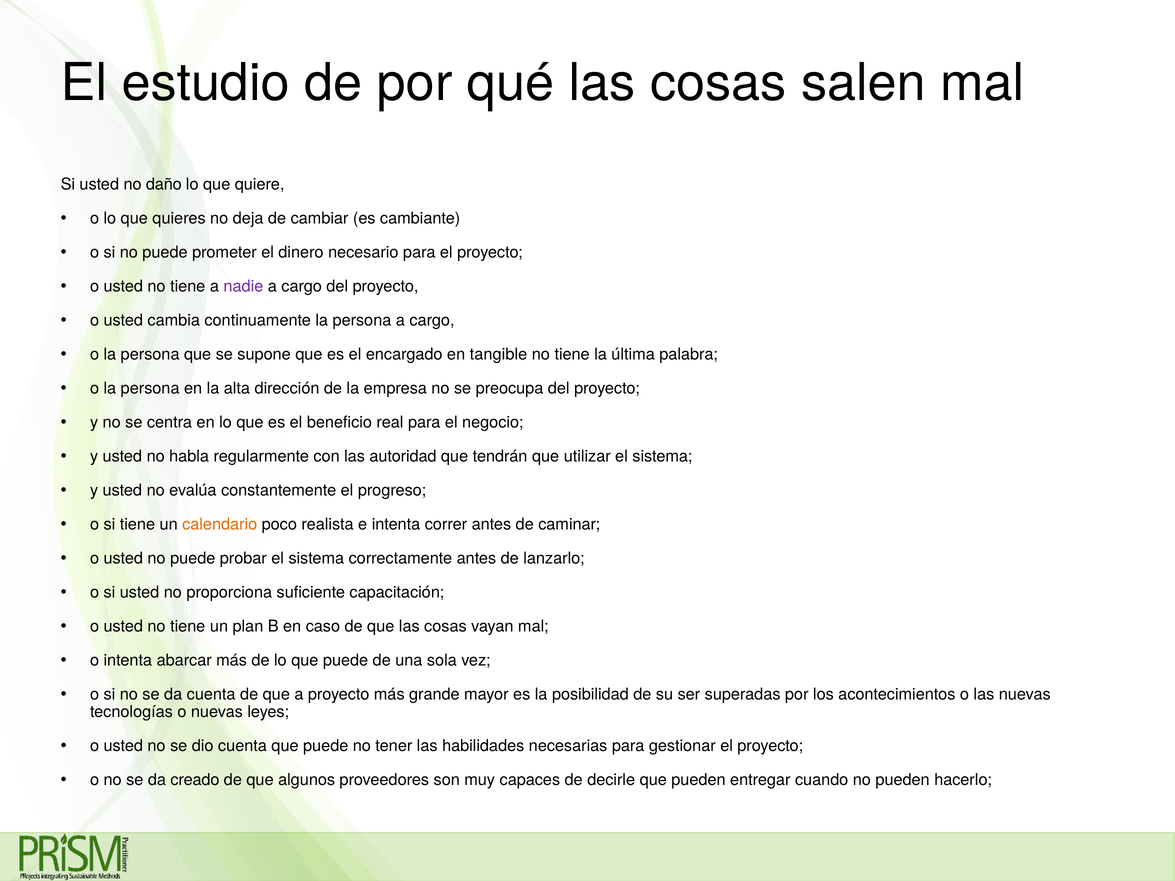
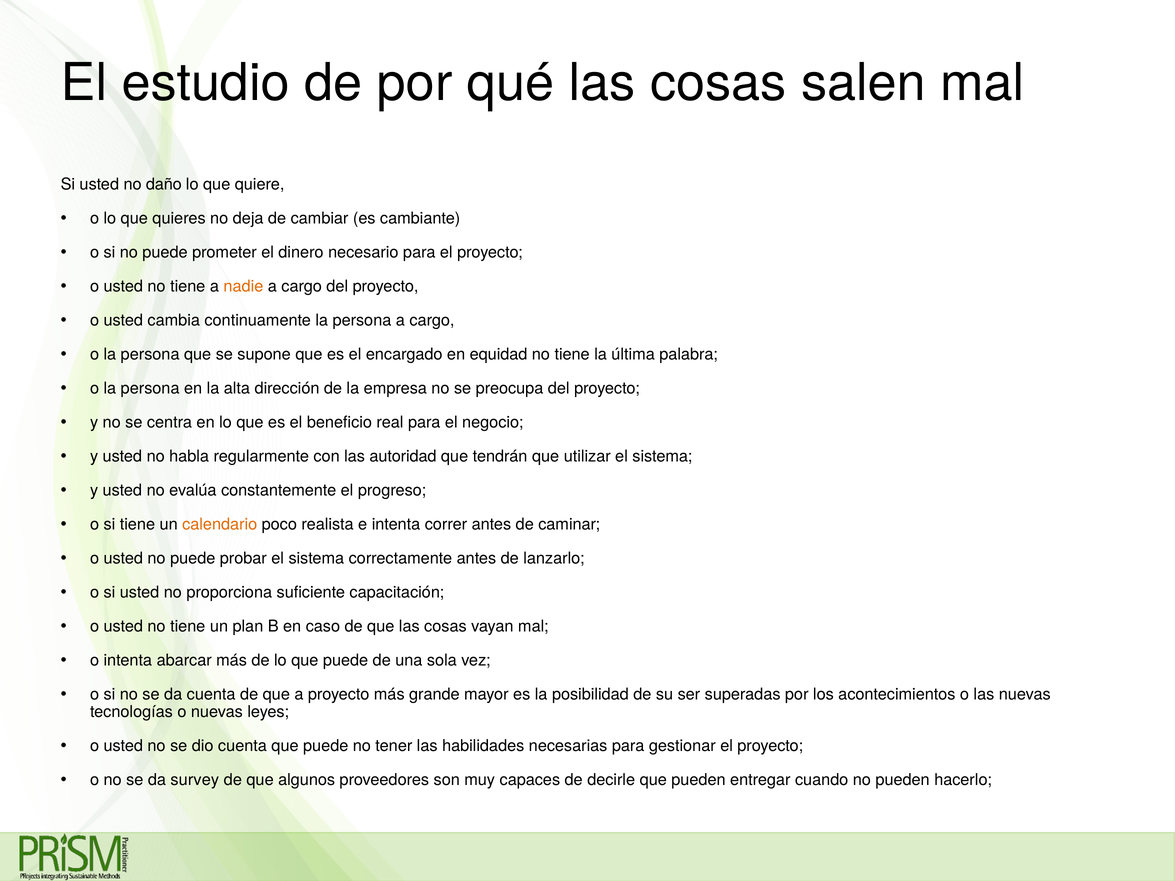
nadie colour: purple -> orange (243, 287)
tangible: tangible -> equidad (499, 355)
creado: creado -> survey (195, 780)
